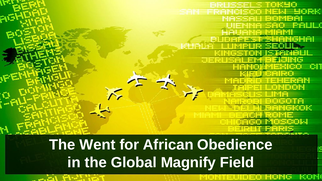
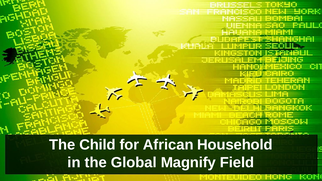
Went: Went -> Child (97, 145)
Obedience: Obedience -> Household (235, 145)
